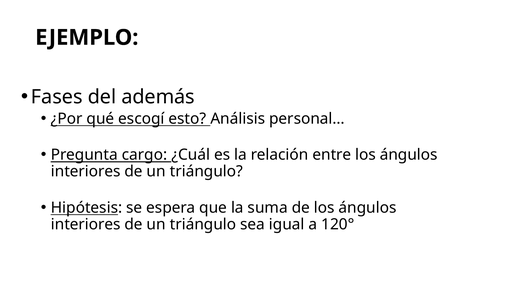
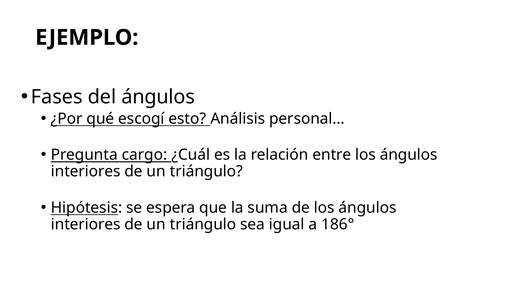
del además: además -> ángulos (158, 97)
120°: 120° -> 186° (338, 224)
